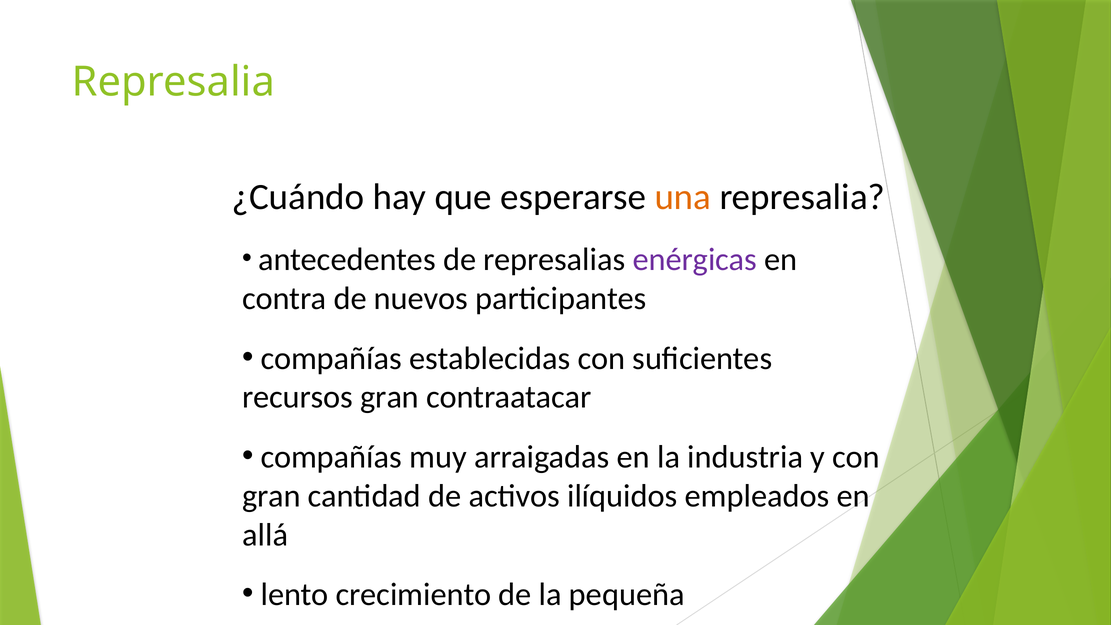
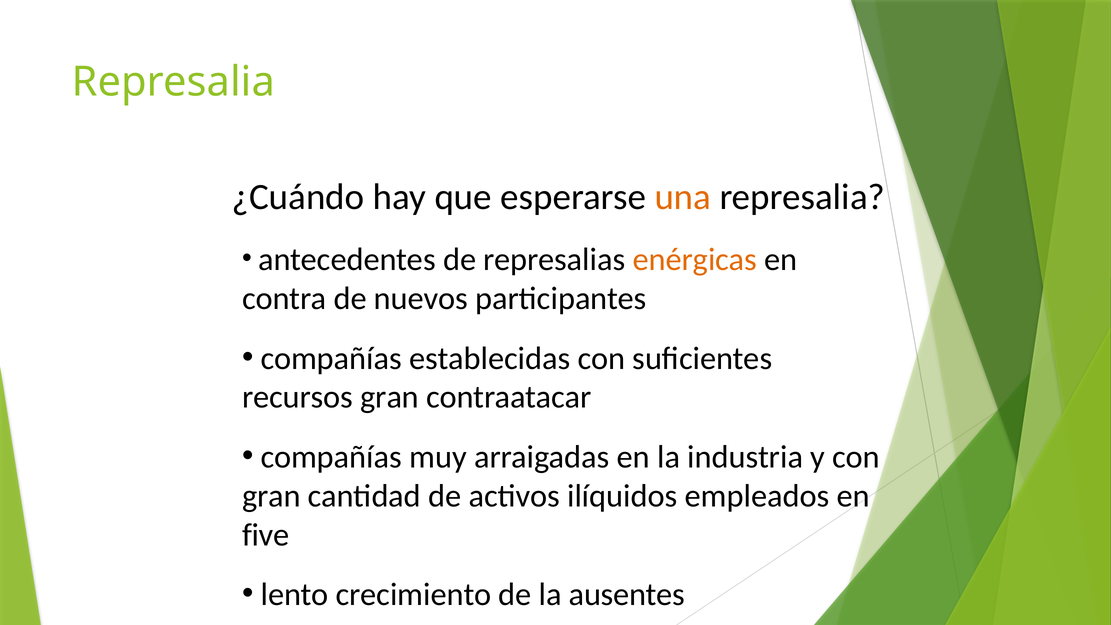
enérgicas colour: purple -> orange (695, 260)
allá: allá -> five (266, 535)
pequeña: pequeña -> ausentes (627, 594)
